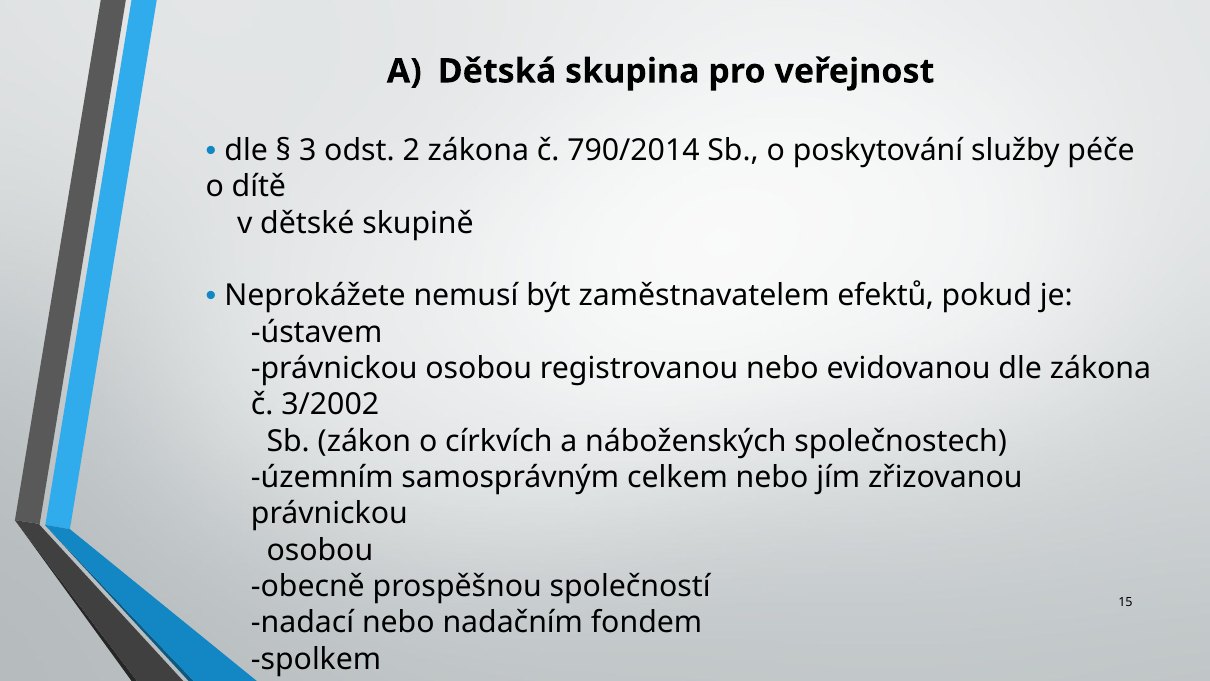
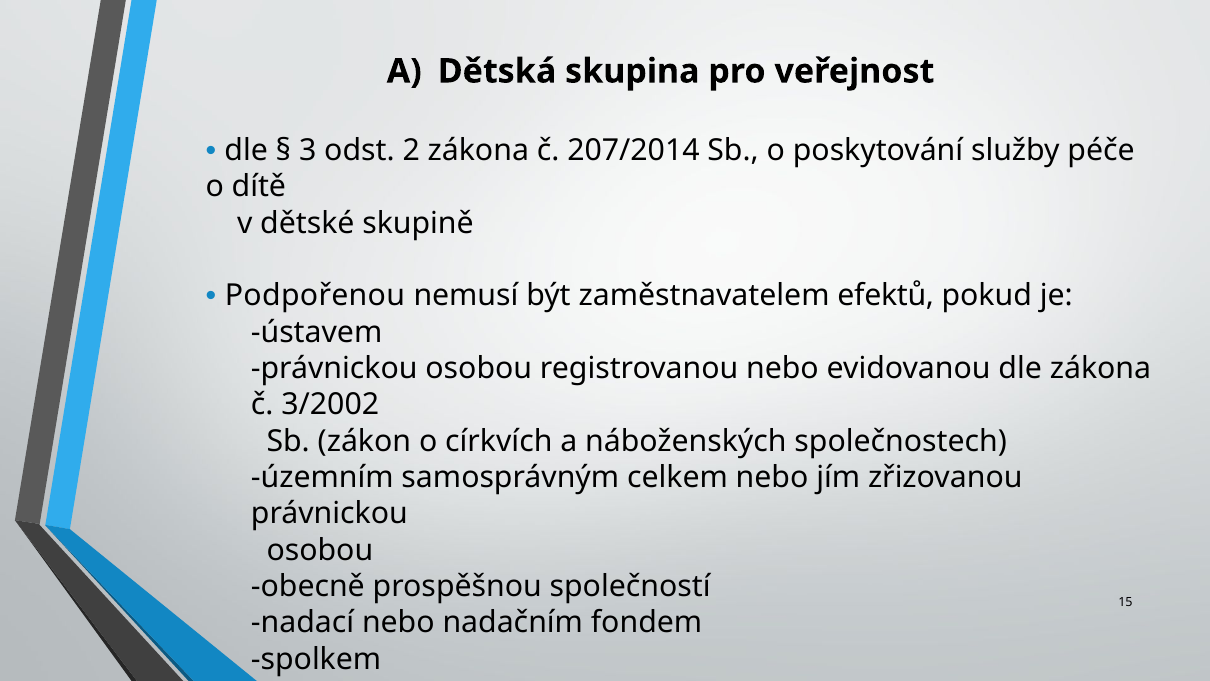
790/2014: 790/2014 -> 207/2014 (633, 150)
Neprokážete: Neprokážete -> Podpořenou (315, 296)
